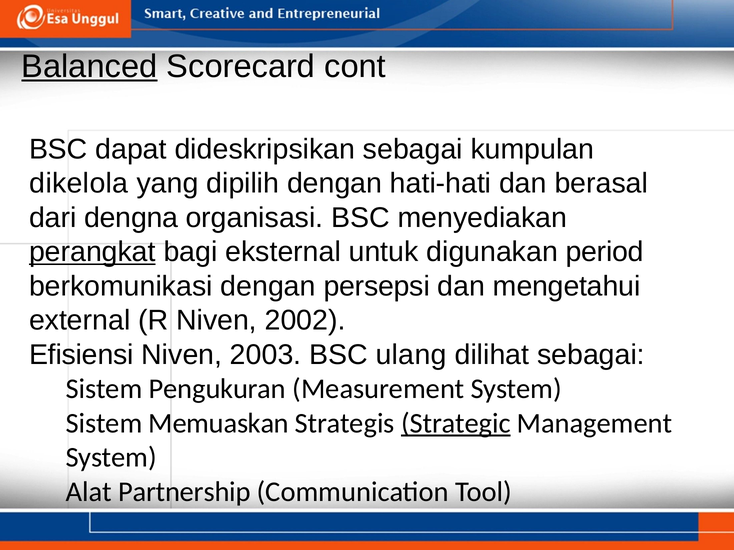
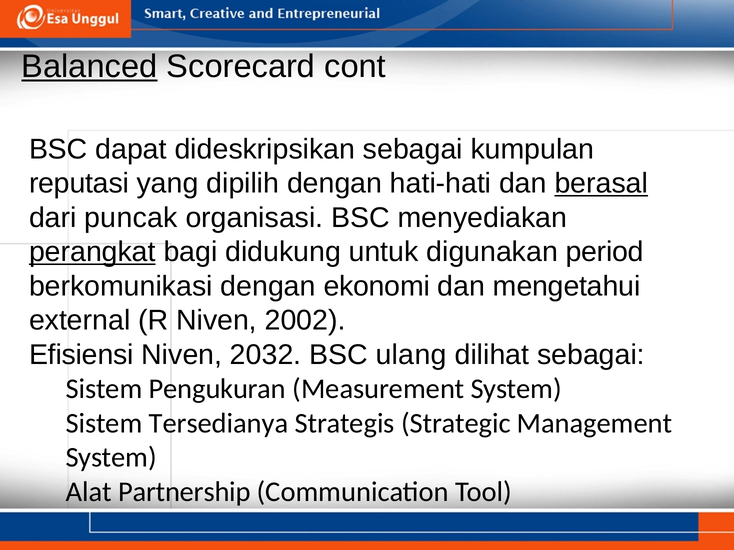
dikelola: dikelola -> reputasi (79, 184)
berasal underline: none -> present (601, 184)
dengna: dengna -> puncak (131, 218)
eksternal: eksternal -> didukung (283, 252)
persepsi: persepsi -> ekonomi (377, 286)
2003: 2003 -> 2032 (266, 355)
Memuaskan: Memuaskan -> Tersedianya (219, 424)
Strategic underline: present -> none (456, 424)
